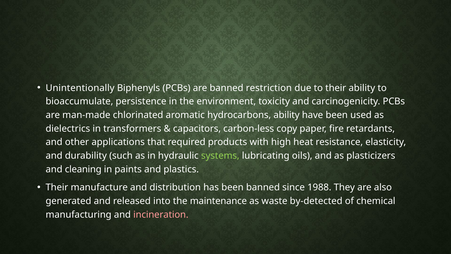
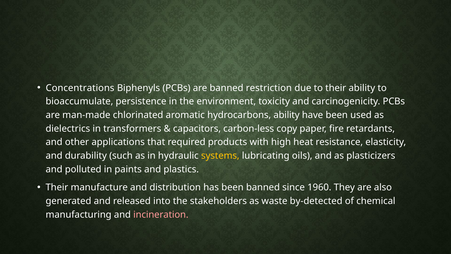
Unintentionally: Unintentionally -> Concentrations (80, 88)
systems colour: light green -> yellow (220, 156)
cleaning: cleaning -> polluted (83, 169)
1988: 1988 -> 1960 (319, 187)
maintenance: maintenance -> stakeholders (218, 201)
